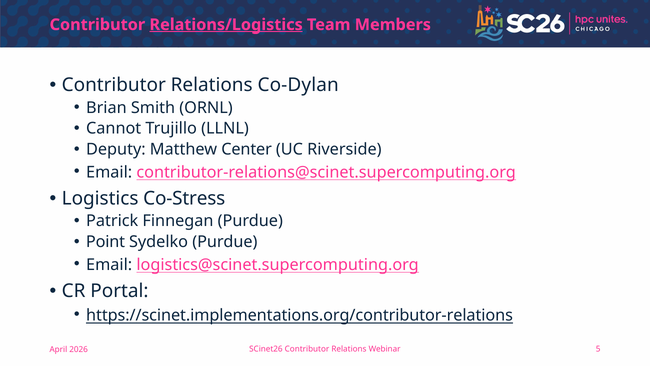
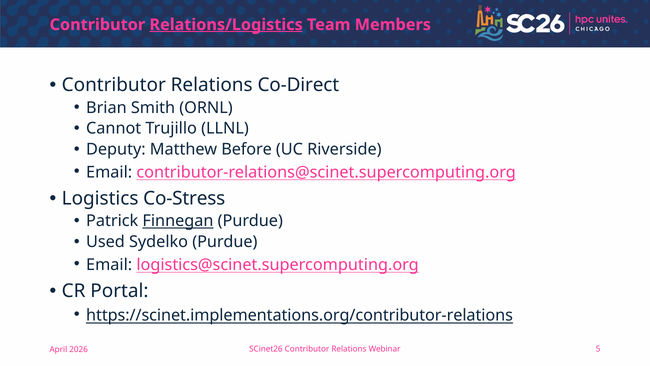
Co-Dylan: Co-Dylan -> Co-Direct (298, 85)
Center: Center -> Before (247, 149)
Finnegan underline: none -> present (178, 221)
Point: Point -> Used (105, 242)
